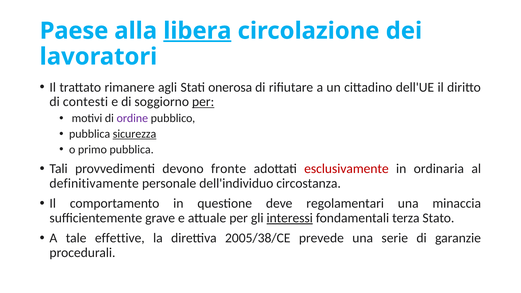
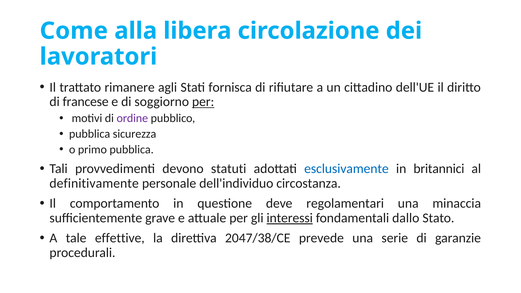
Paese: Paese -> Come (74, 31)
libera underline: present -> none (197, 31)
onerosa: onerosa -> fornisca (230, 87)
contesti: contesti -> francese (86, 102)
sicurezza underline: present -> none (135, 134)
fronte: fronte -> statuti (229, 169)
esclusivamente colour: red -> blue (346, 169)
ordinaria: ordinaria -> britannici (439, 169)
terza: terza -> dallo (406, 218)
2005/38/CE: 2005/38/CE -> 2047/38/CE (258, 238)
